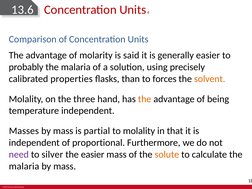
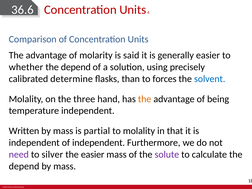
13.6: 13.6 -> 36.6 (22, 10)
probably: probably -> whether (26, 67)
malaria: malaria -> depend (76, 67)
properties: properties -> determine (72, 79)
solvent colour: orange -> blue (210, 79)
Masses: Masses -> Written (24, 131)
of proportional: proportional -> independent (99, 143)
solute colour: orange -> purple (167, 154)
malaria: malaria -> depend (24, 166)
